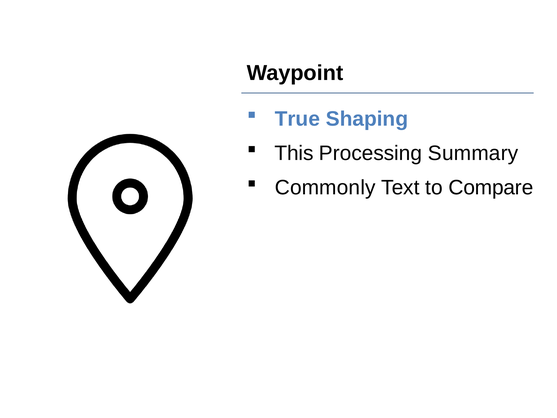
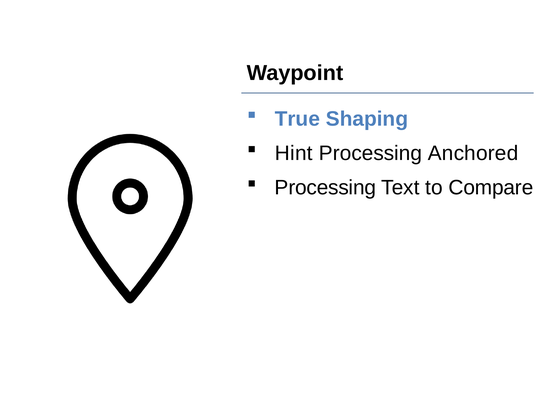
This: This -> Hint (294, 153)
Summary: Summary -> Anchored (473, 153)
Commonly: Commonly -> Processing (325, 188)
